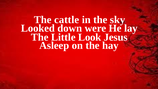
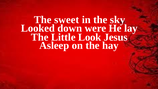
cattle: cattle -> sweet (67, 20)
